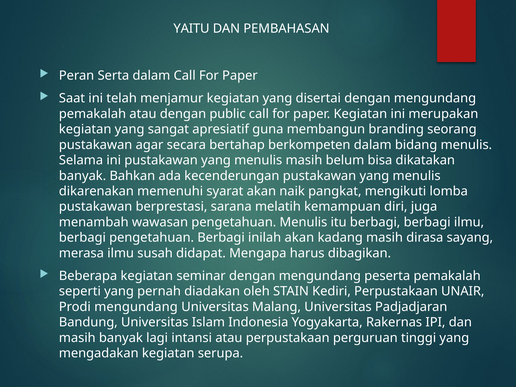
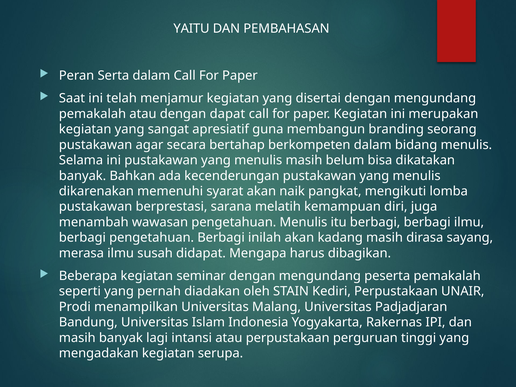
public: public -> dapat (227, 114)
Prodi mengundang: mengundang -> menampilkan (136, 307)
